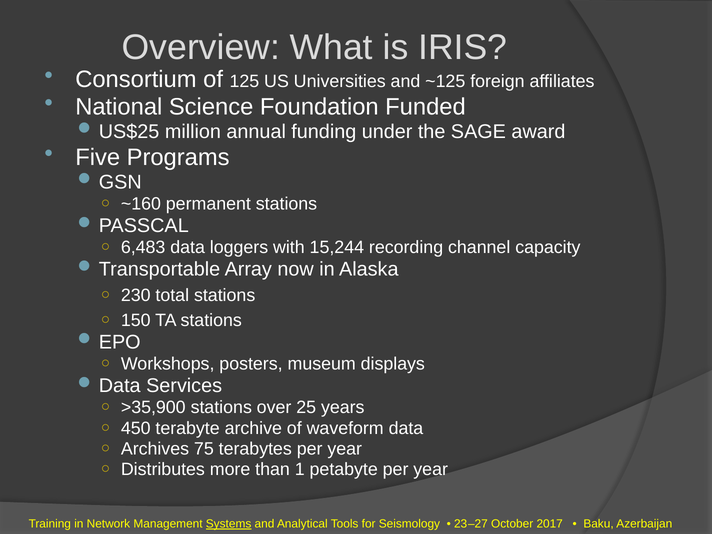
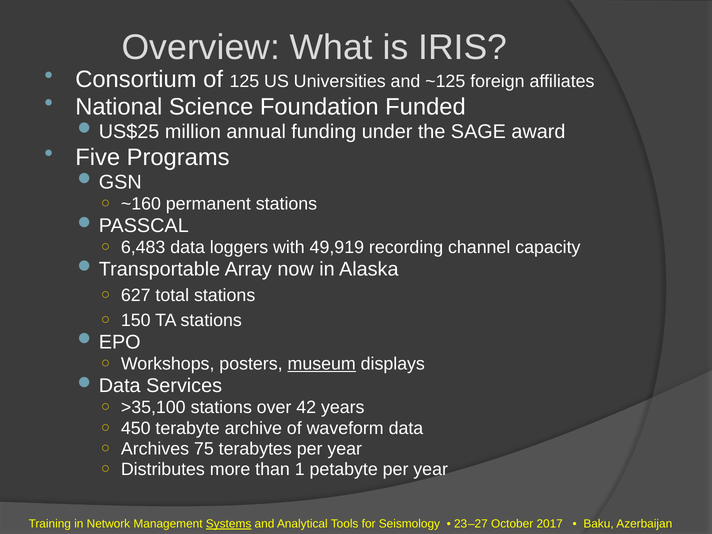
15,244: 15,244 -> 49,919 (337, 248)
230: 230 -> 627 (136, 295)
museum underline: none -> present (322, 364)
>35,900: >35,900 -> >35,100 (153, 408)
25: 25 -> 42 (306, 408)
